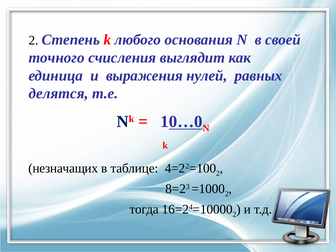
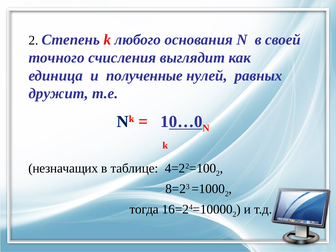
выражения: выражения -> полученные (144, 76)
делятся: делятся -> дружит (58, 94)
